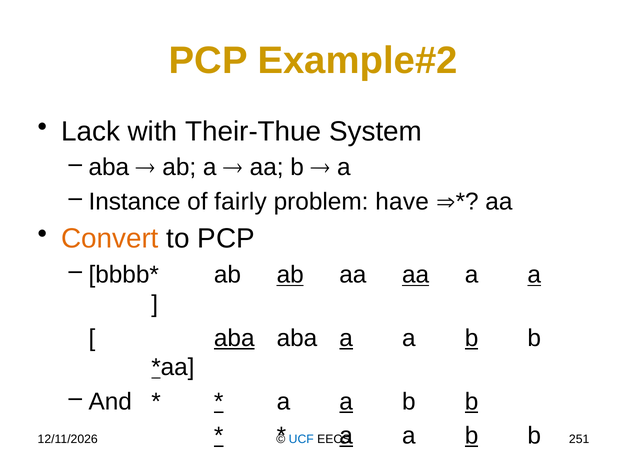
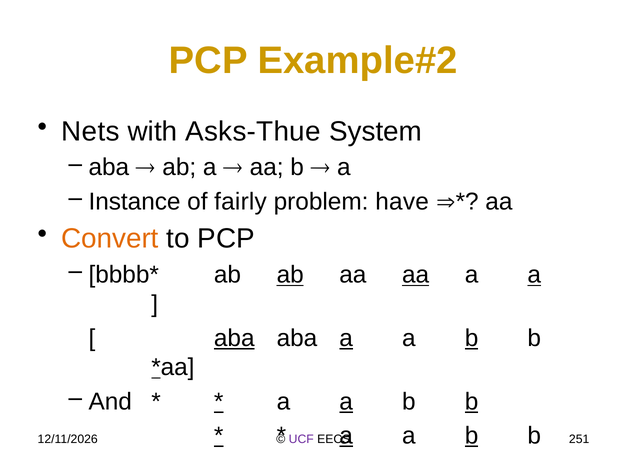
Lack: Lack -> Nets (90, 132)
Their-Thue: Their-Thue -> Asks-Thue (253, 132)
UCF colour: blue -> purple (301, 440)
